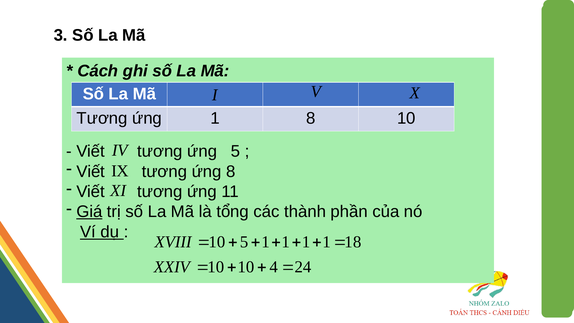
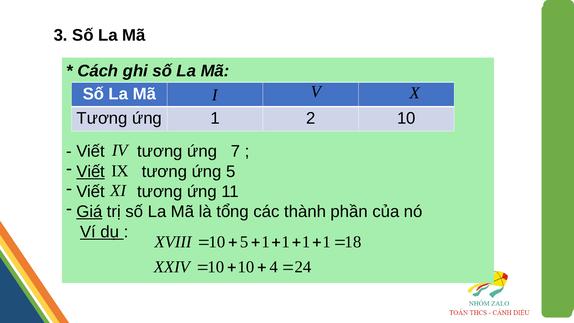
1 8: 8 -> 2 (311, 118)
ứng 5: 5 -> 7 (236, 151)
Viết underline: none -> present (91, 171)
ứng 8: 8 -> 5 (231, 171)
